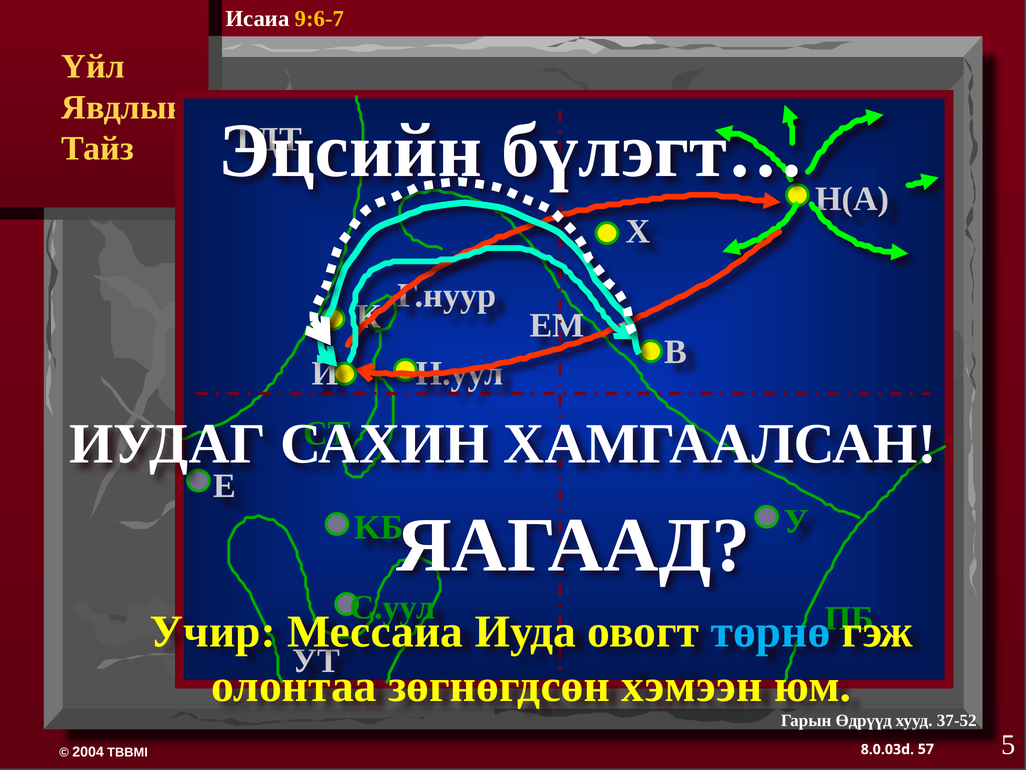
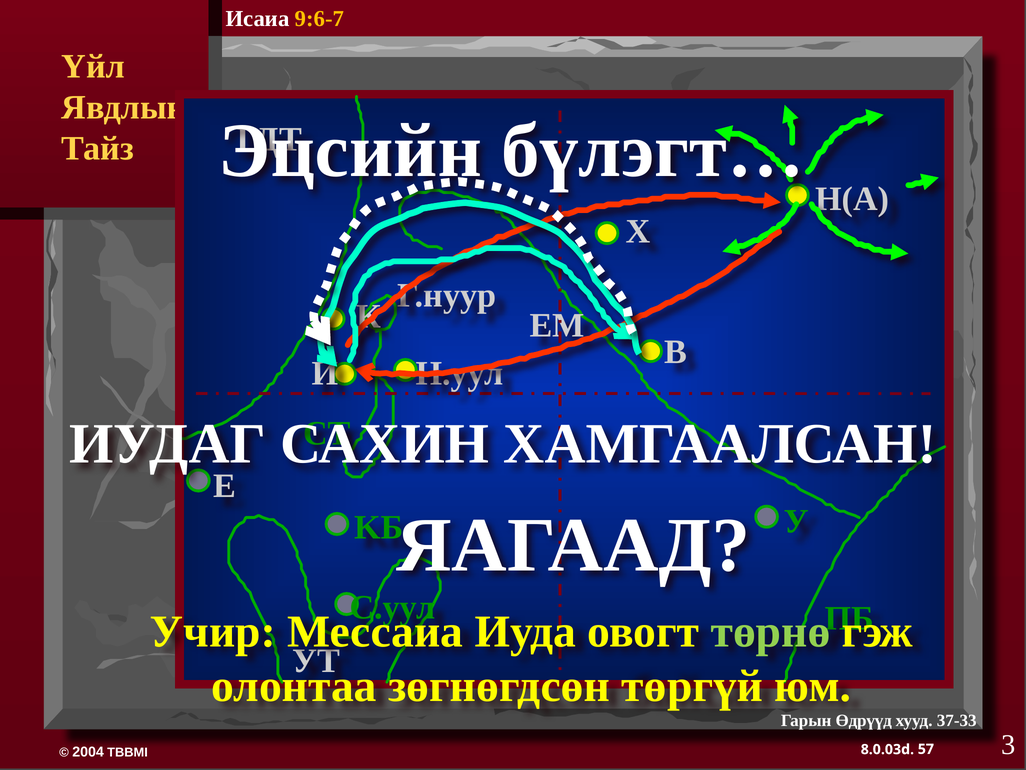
төрнө colour: light blue -> light green (771, 631)
хэмээн: хэмээн -> төргүй (692, 686)
37-52: 37-52 -> 37-33 (957, 720)
5: 5 -> 3 (1008, 744)
